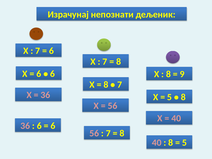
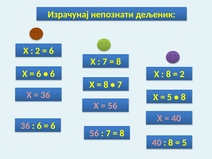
7: 7 -> 2 (38, 51)
9: 9 -> 2 (182, 74)
